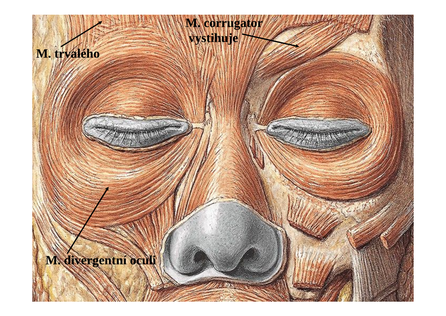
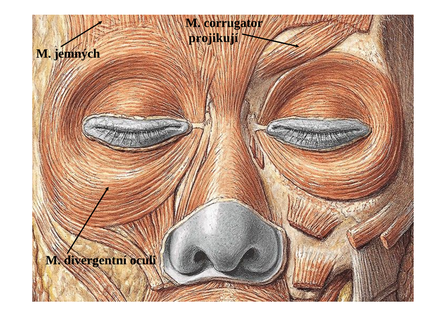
vystihuje: vystihuje -> projikují (213, 38)
trvalého: trvalého -> jemných (77, 53)
